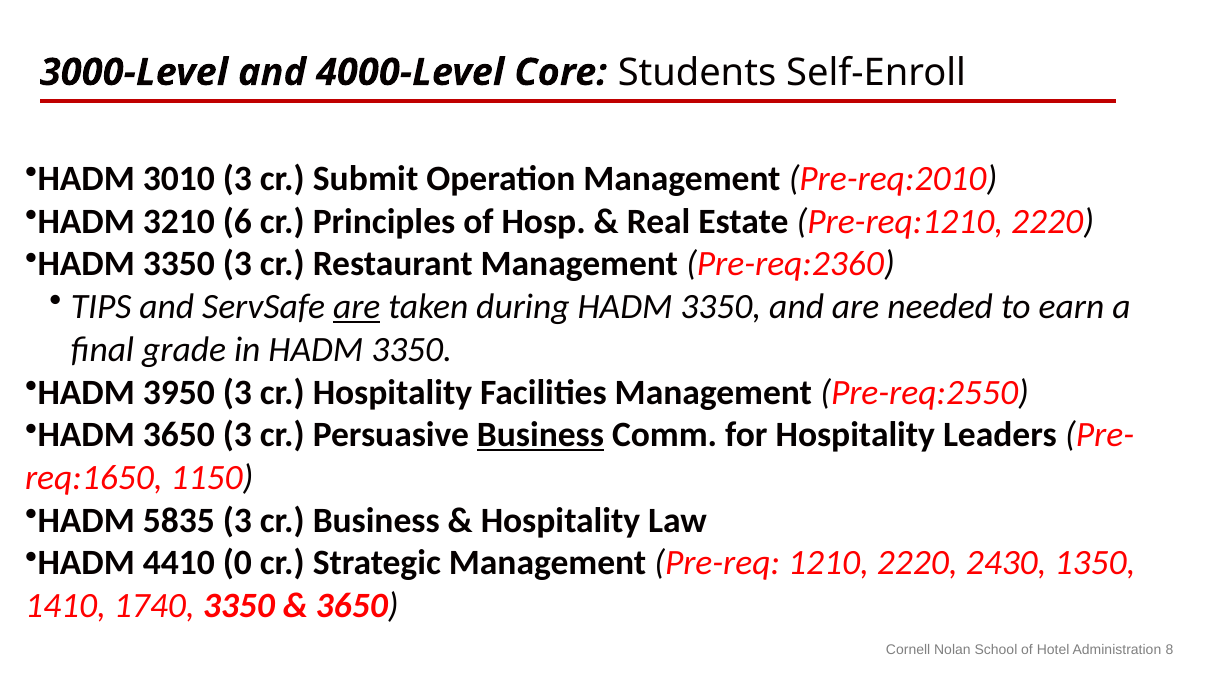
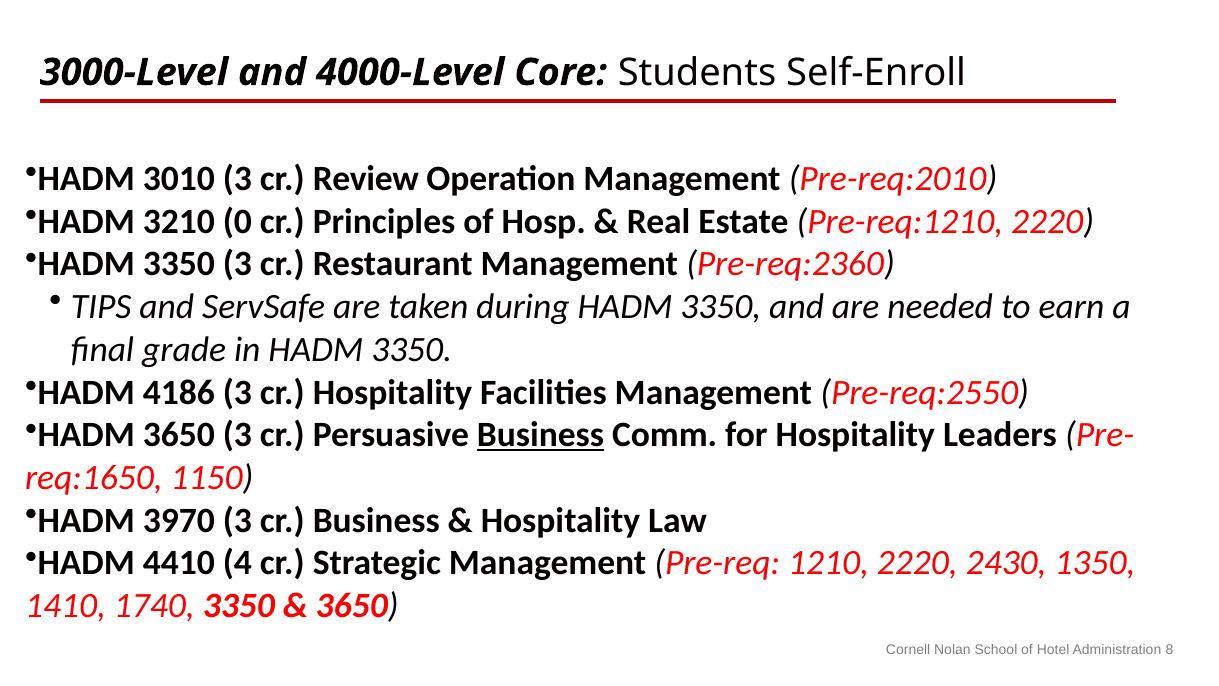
Submit: Submit -> Review (366, 179)
6: 6 -> 0 (237, 221)
are underline: present -> none (357, 307)
3950: 3950 -> 4186 (179, 392)
5835: 5835 -> 3970 (179, 520)
0: 0 -> 4 (237, 563)
